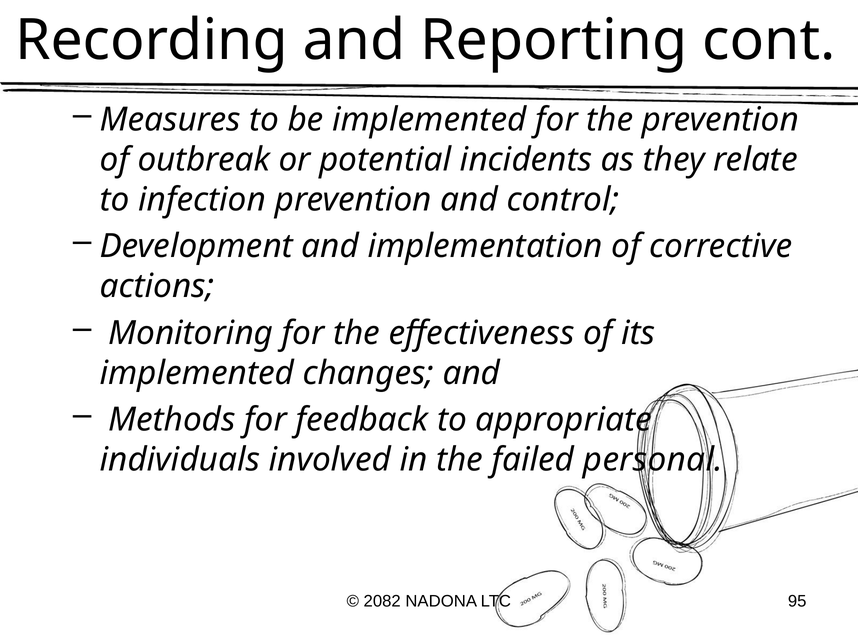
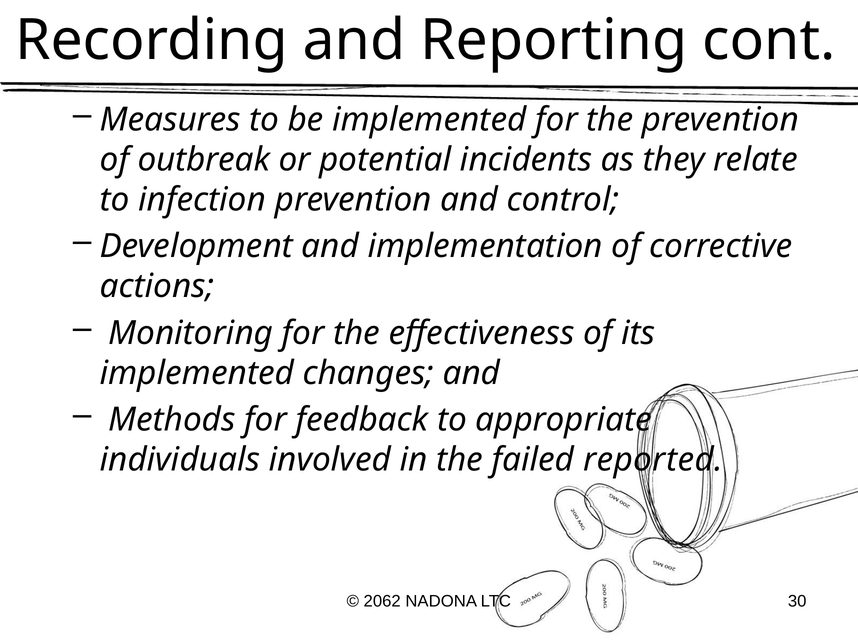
personal: personal -> reported (653, 460)
2082: 2082 -> 2062 (382, 601)
95: 95 -> 30 (797, 601)
